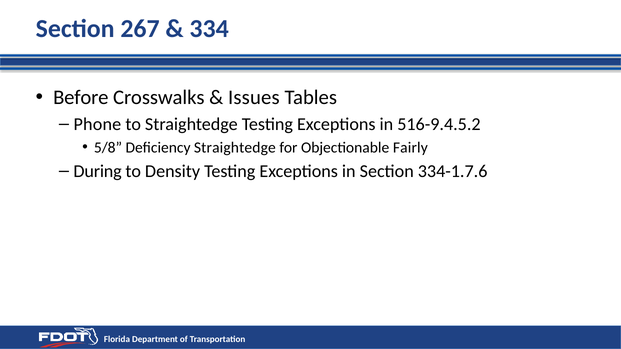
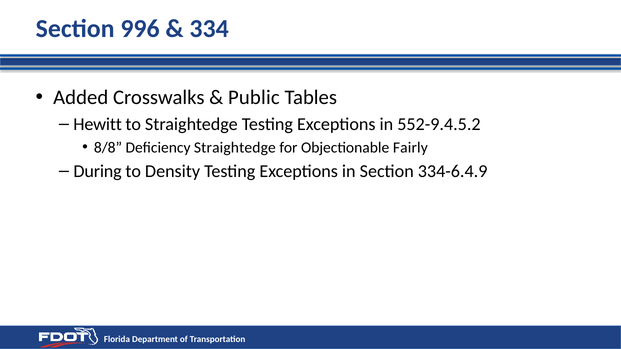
267: 267 -> 996 (140, 29)
Before: Before -> Added (81, 98)
Issues: Issues -> Public (254, 98)
Phone: Phone -> Hewitt (98, 124)
516-9.4.5.2: 516-9.4.5.2 -> 552-9.4.5.2 (439, 124)
5/8: 5/8 -> 8/8 (108, 148)
334-1.7.6: 334-1.7.6 -> 334-6.4.9 (453, 171)
